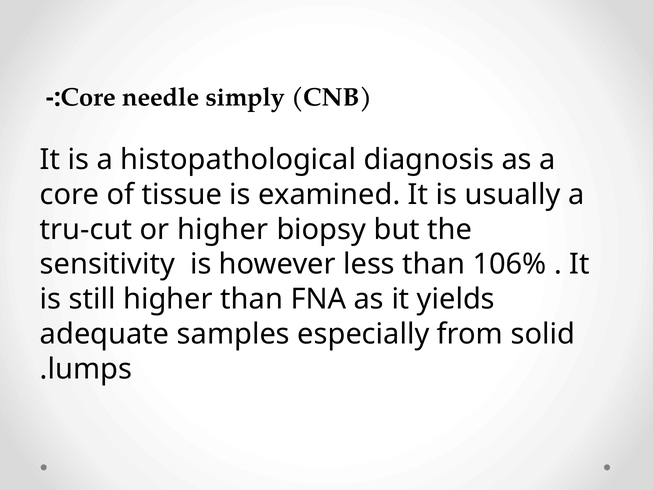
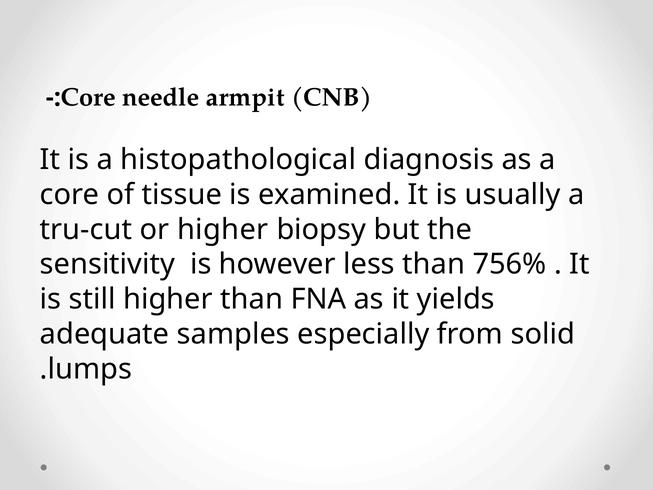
simply: simply -> armpit (245, 98)
106%: 106% -> 756% (510, 264)
